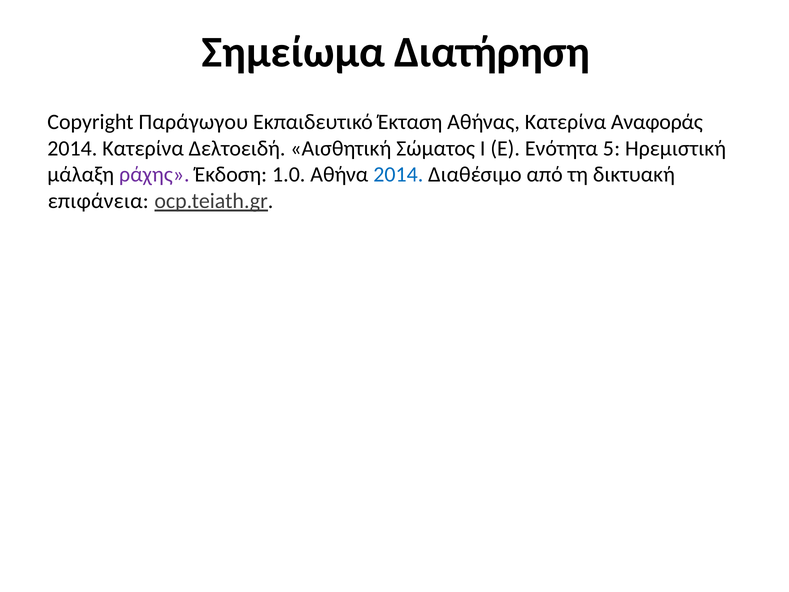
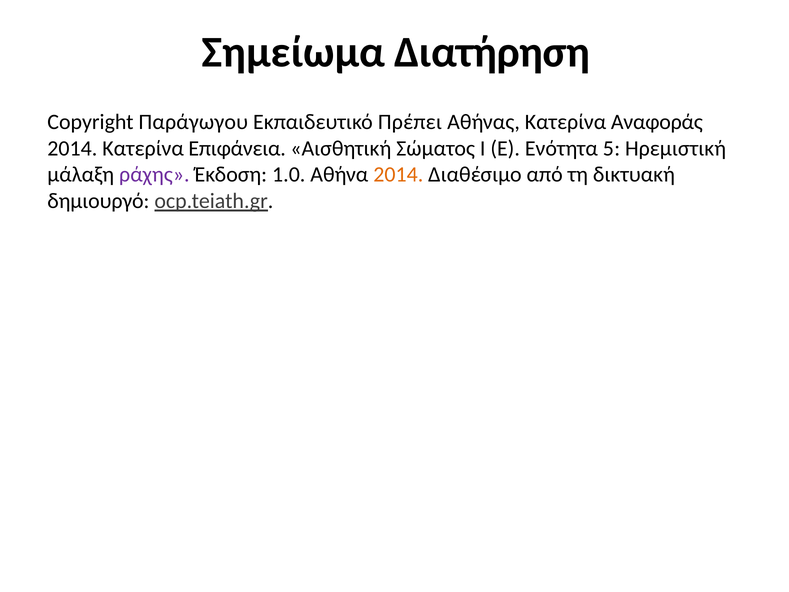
Έκταση: Έκταση -> Πρέπει (410, 122)
Δελτοειδή: Δελτοειδή -> Επιφάνεια (237, 148)
2014 colour: blue -> orange (398, 175)
επιφάνεια: επιφάνεια -> δημιουργό (98, 201)
